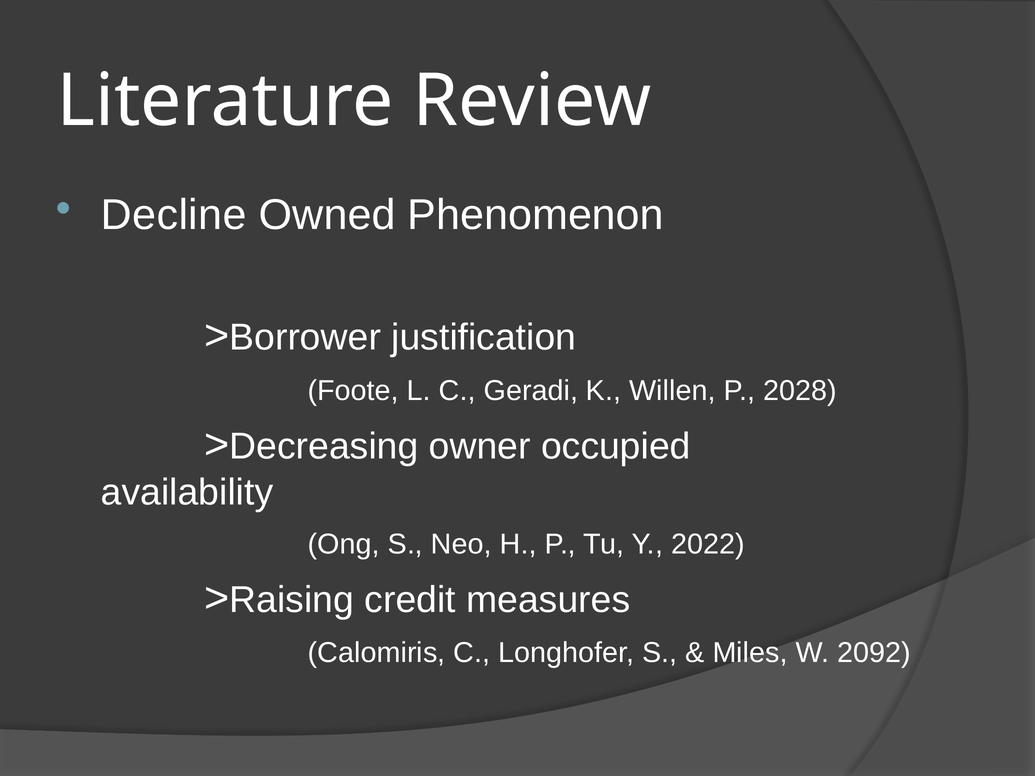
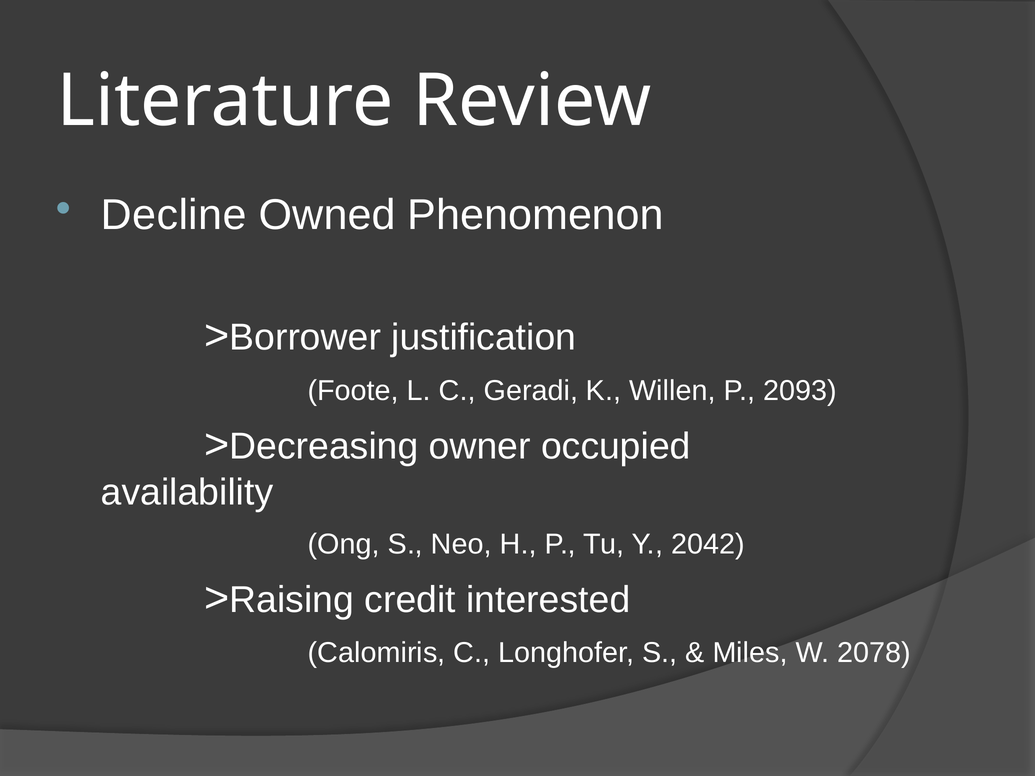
2028: 2028 -> 2093 (800, 391)
2022: 2022 -> 2042 (708, 544)
measures: measures -> interested (548, 600)
2092: 2092 -> 2078 (874, 653)
